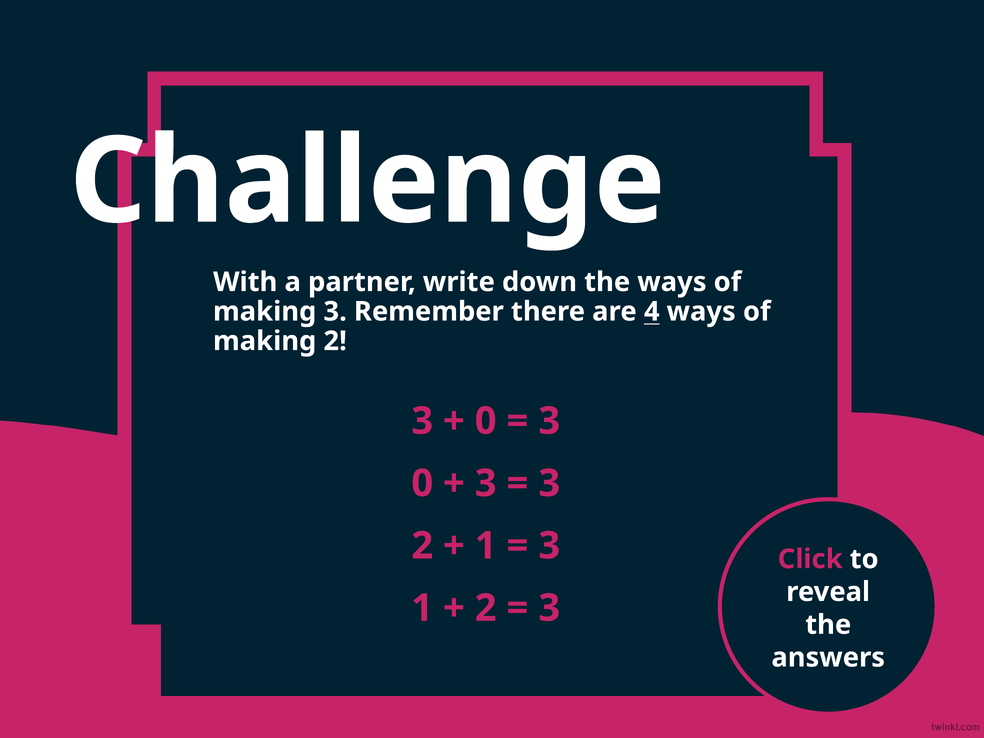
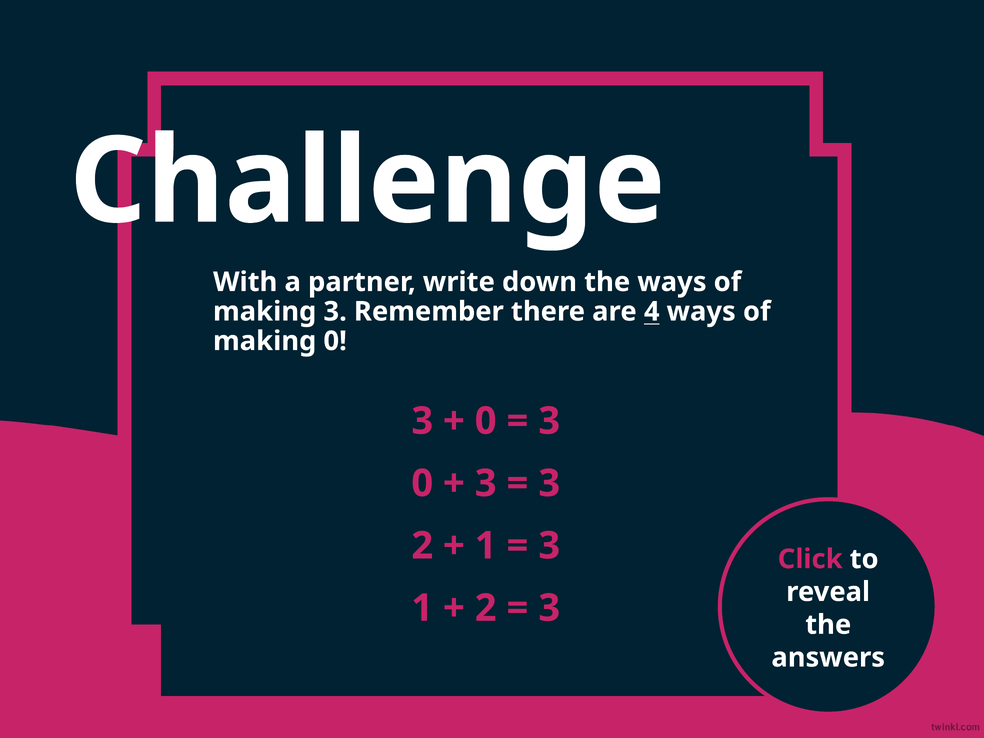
making 2: 2 -> 0 (335, 341)
